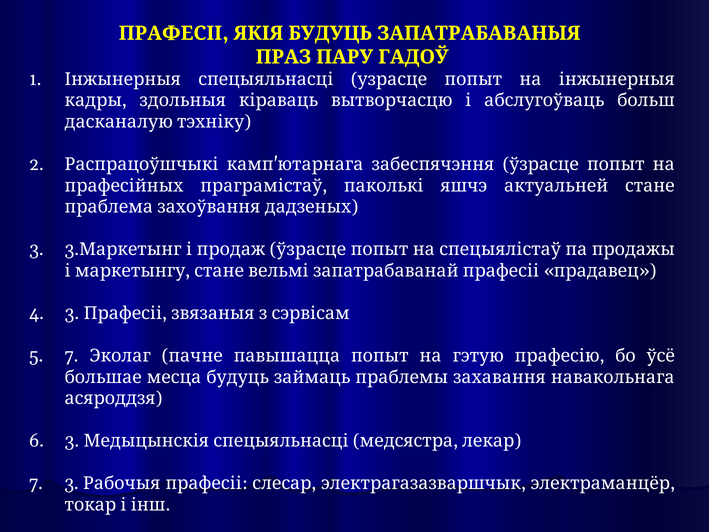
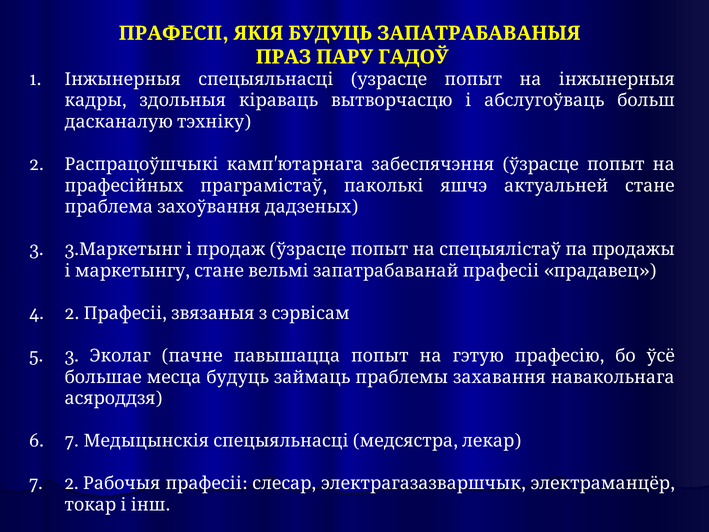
4 3: 3 -> 2 (72, 313)
5 7: 7 -> 3 (72, 356)
6 3: 3 -> 7 (72, 441)
7 3: 3 -> 2 (72, 483)
